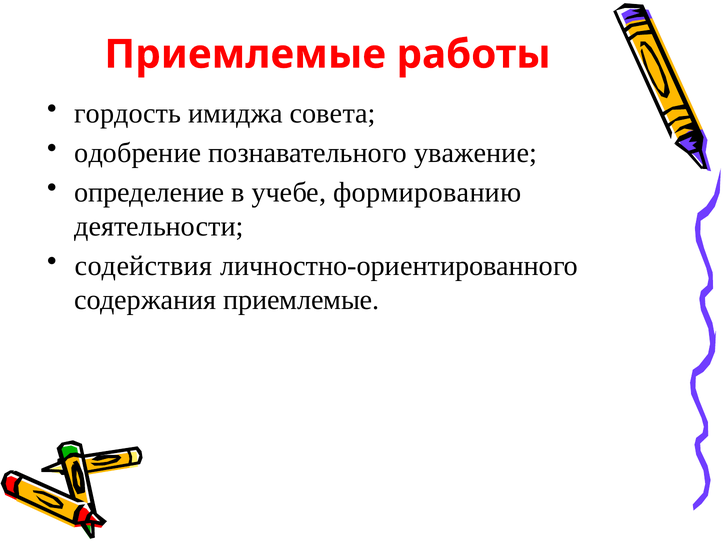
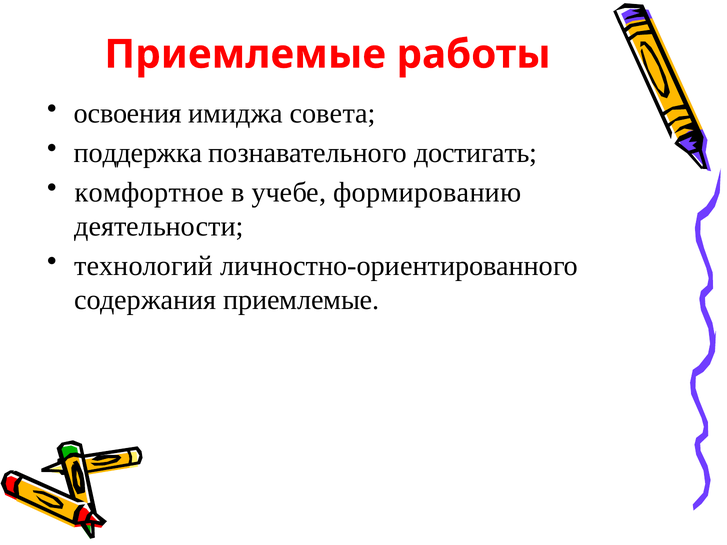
гордость: гордость -> освоения (128, 113)
одобрение: одобрение -> поддержка (138, 153)
уважение: уважение -> достигать (476, 153)
определение: определение -> комфортное (149, 193)
содействия: содействия -> технологий (144, 266)
